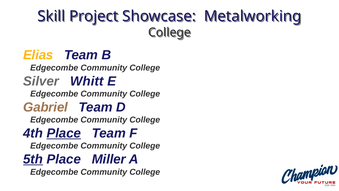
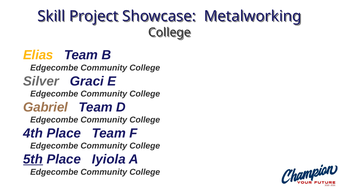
Whitt: Whitt -> Graci (87, 81)
Place underline: present -> none (64, 133)
Miller: Miller -> Iyiola (109, 159)
